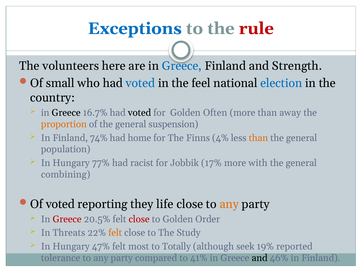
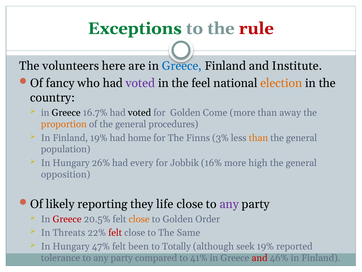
Exceptions colour: blue -> green (135, 29)
Strength: Strength -> Institute (297, 66)
small: small -> fancy (60, 83)
voted colour: blue -> purple (140, 83)
election colour: blue -> orange (281, 83)
Often: Often -> Come (215, 112)
suspension: suspension -> procedures (173, 124)
Finland 74%: 74% -> 19% (99, 138)
4%: 4% -> 3% (220, 138)
77%: 77% -> 26% (101, 163)
racist: racist -> every (142, 163)
17%: 17% -> 16% (211, 163)
with: with -> high (258, 163)
combining: combining -> opposition (66, 174)
Of voted: voted -> likely (60, 204)
any colour: orange -> purple (229, 204)
close colour: red -> orange (139, 219)
felt colour: orange -> red (115, 232)
Study: Study -> Same (188, 232)
most: most -> been (139, 246)
and colour: black -> red (260, 258)
